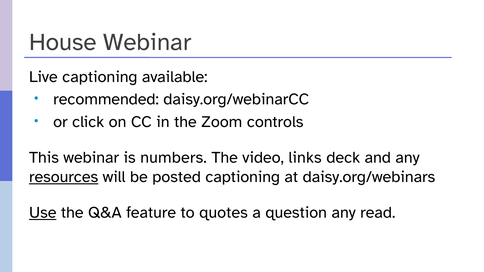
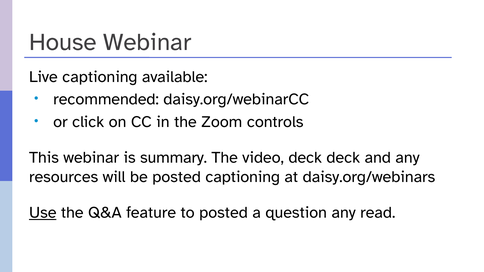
numbers: numbers -> summary (174, 158)
video links: links -> deck (305, 158)
resources underline: present -> none (64, 177)
to quotes: quotes -> posted (224, 213)
